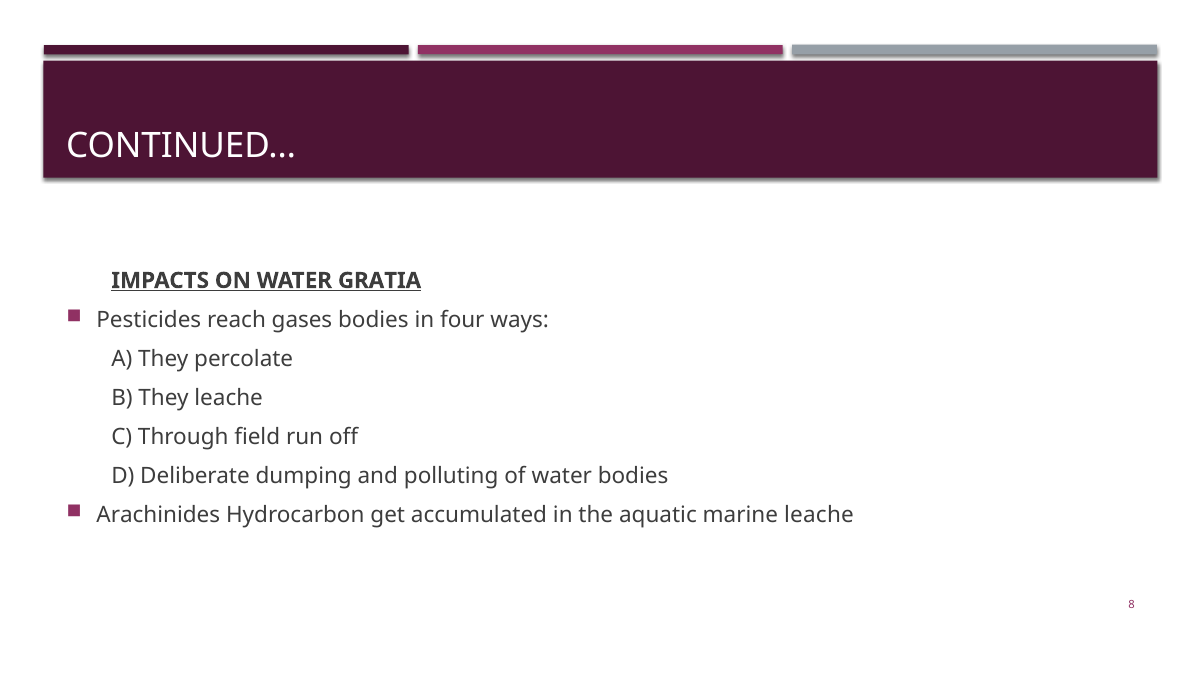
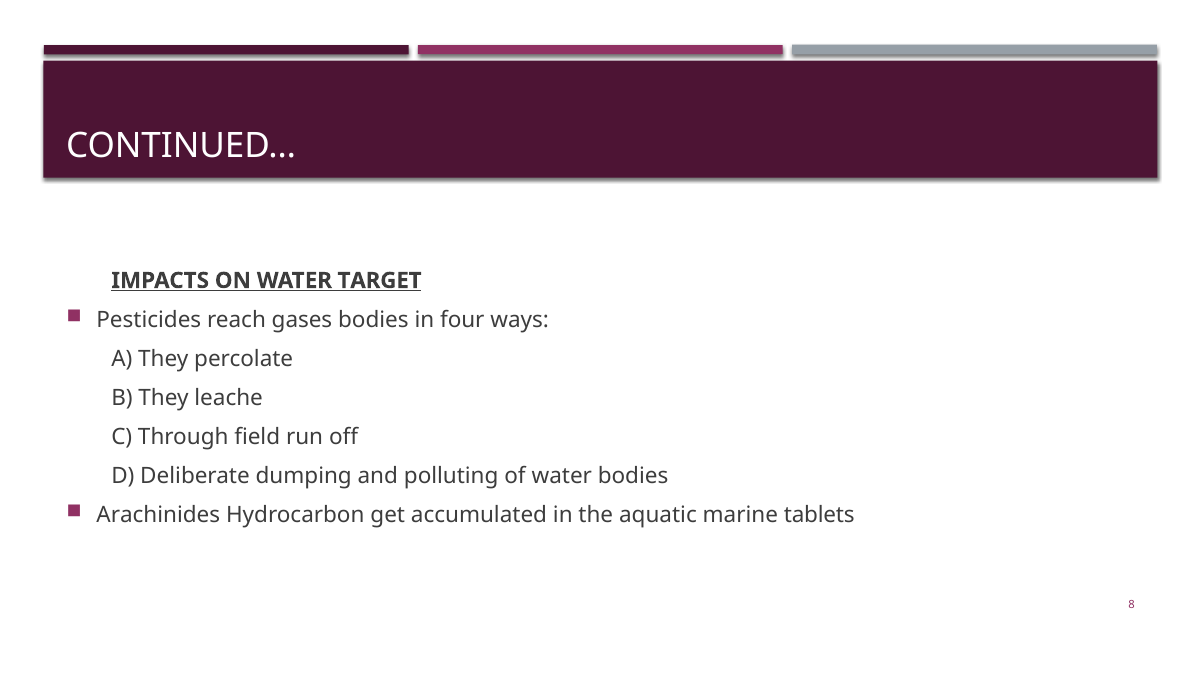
GRATIA: GRATIA -> TARGET (380, 280)
marine leache: leache -> tablets (819, 515)
